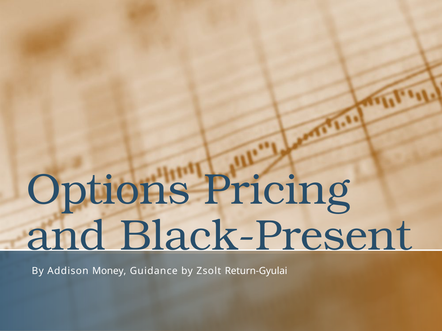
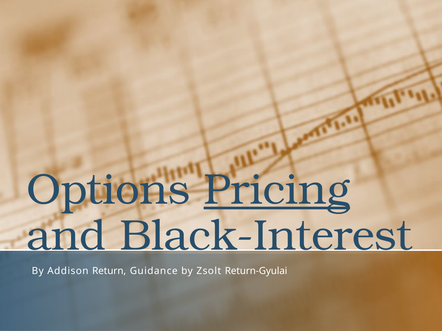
Pricing underline: none -> present (277, 190)
Black-Present: Black-Present -> Black-Interest (266, 236)
Money: Money -> Return (109, 271)
